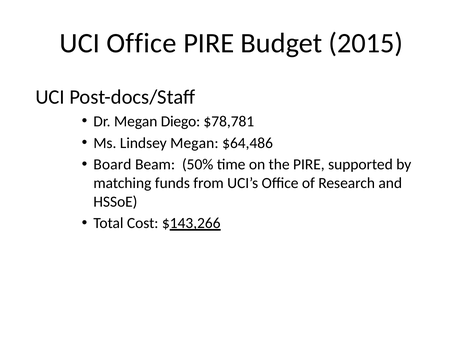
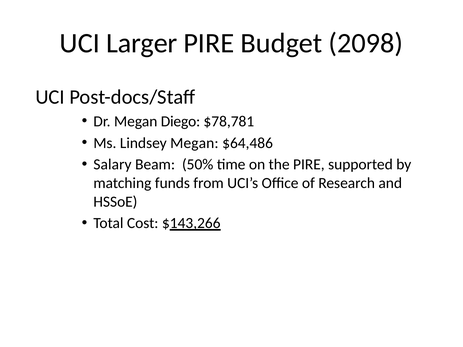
UCI Office: Office -> Larger (142, 43)
2015: 2015 -> 2098 (366, 43)
Board: Board -> Salary (112, 165)
